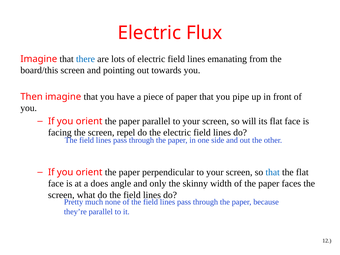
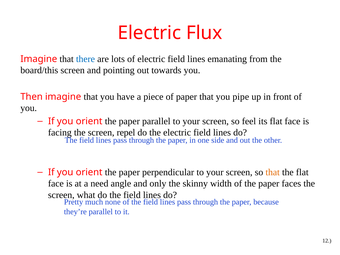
will: will -> feel (249, 121)
that colour: blue -> orange (273, 172)
does: does -> need (99, 184)
